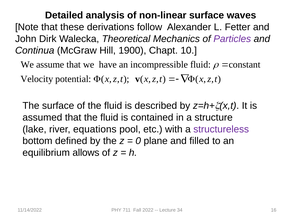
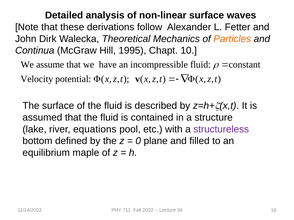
Particles colour: purple -> orange (232, 39)
1900: 1900 -> 1995 (132, 51)
allows: allows -> maple (86, 153)
